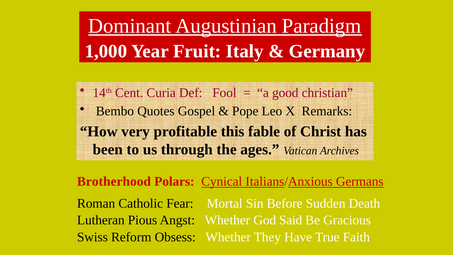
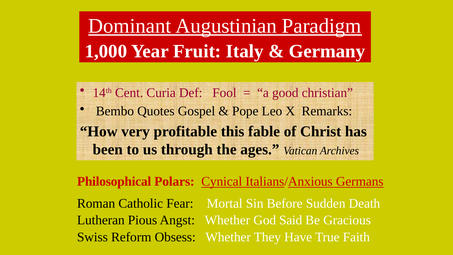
Brotherhood: Brotherhood -> Philosophical (114, 181)
